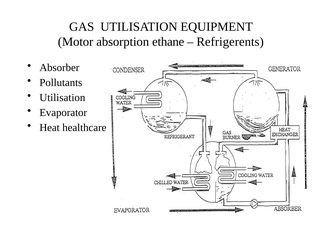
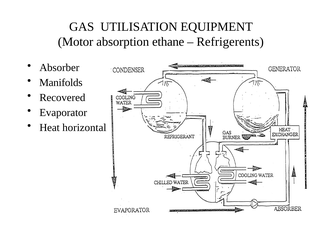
Pollutants: Pollutants -> Manifolds (61, 83)
Utilisation: Utilisation -> Recovered (62, 98)
healthcare: healthcare -> horizontal (84, 128)
